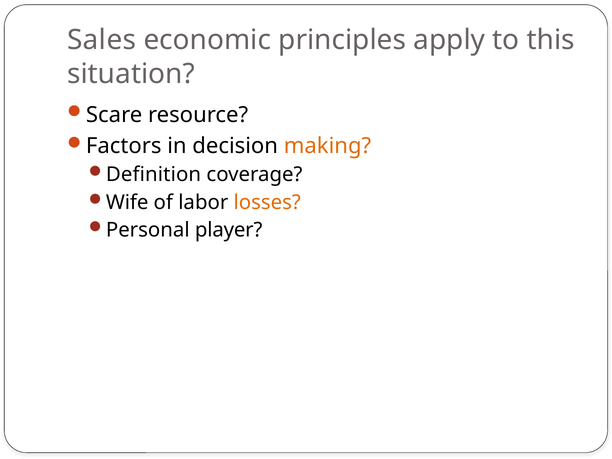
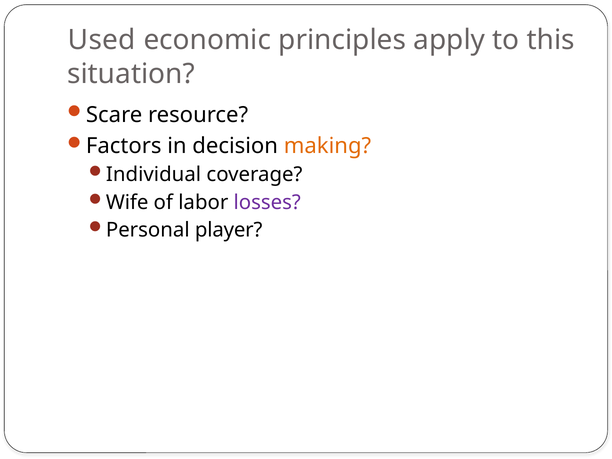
Sales: Sales -> Used (102, 40)
Definition: Definition -> Individual (154, 175)
losses colour: orange -> purple (267, 202)
